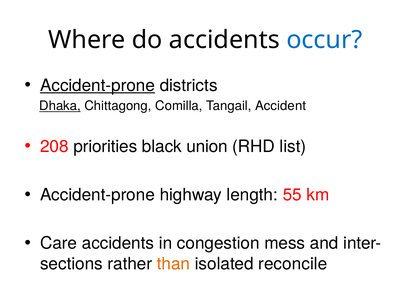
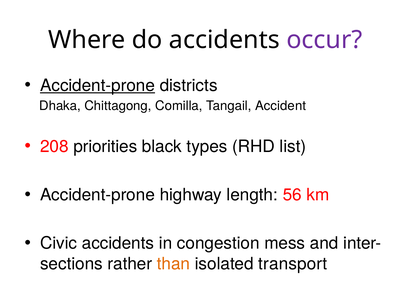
occur colour: blue -> purple (324, 40)
Dhaka underline: present -> none (60, 106)
union: union -> types (207, 147)
55: 55 -> 56 (292, 195)
Care: Care -> Civic (59, 243)
reconcile: reconcile -> transport (293, 264)
